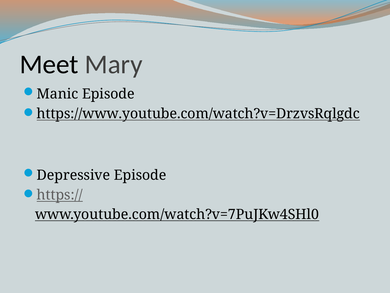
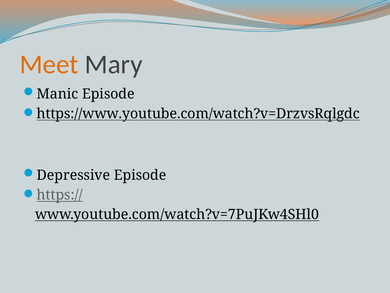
Meet colour: black -> orange (49, 64)
